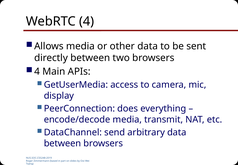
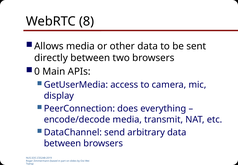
WebRTC 4: 4 -> 8 (87, 21)
4: 4 -> 0 (37, 71)
